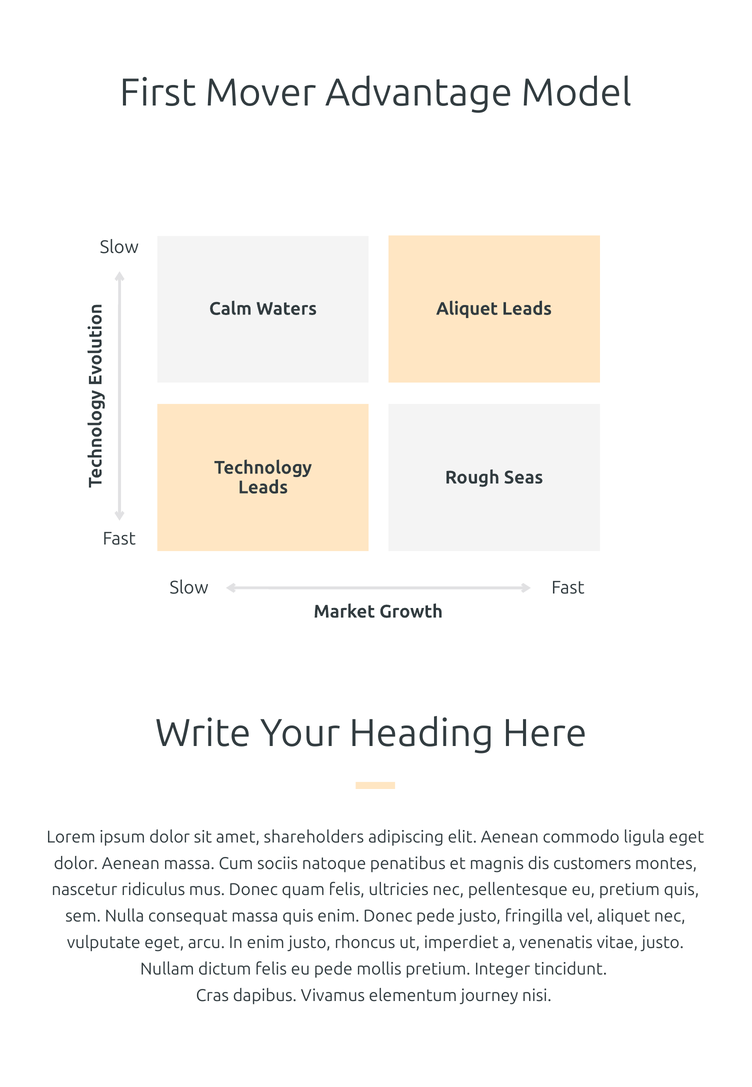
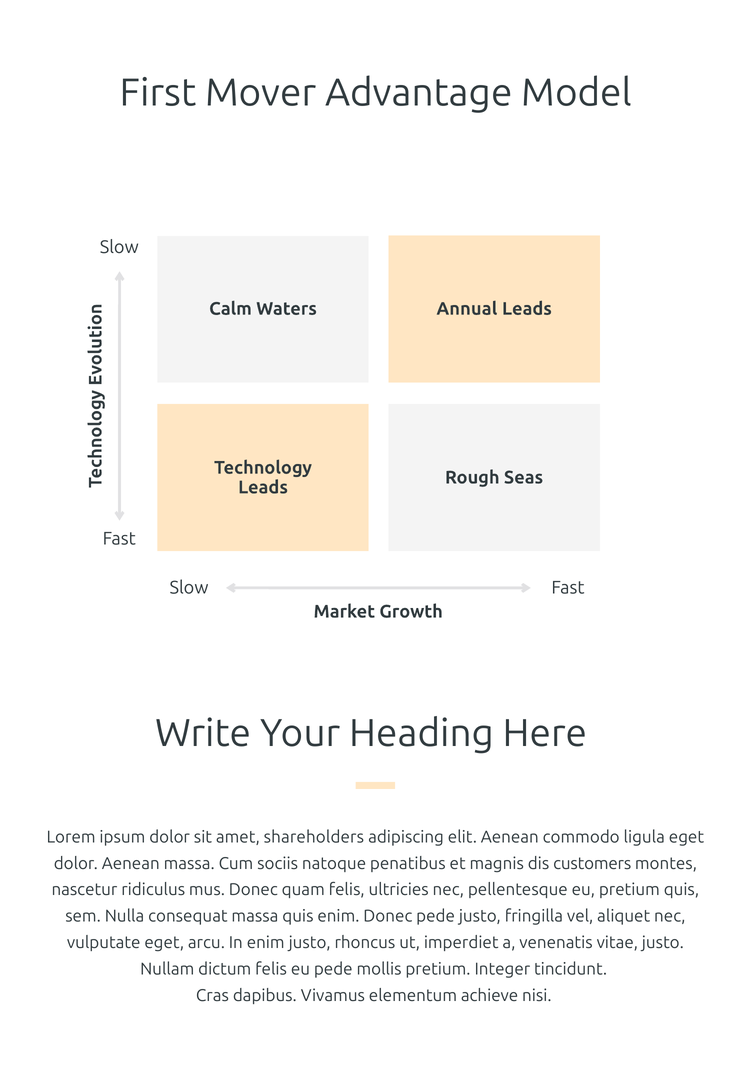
Waters Aliquet: Aliquet -> Annual (467, 309)
journey: journey -> achieve (490, 995)
